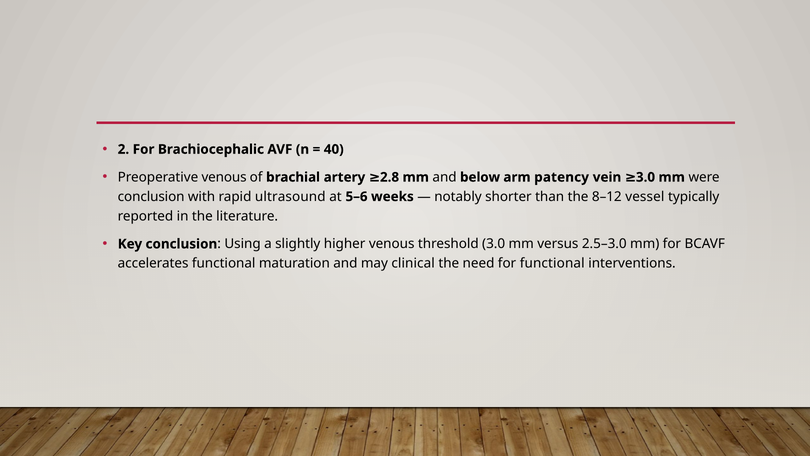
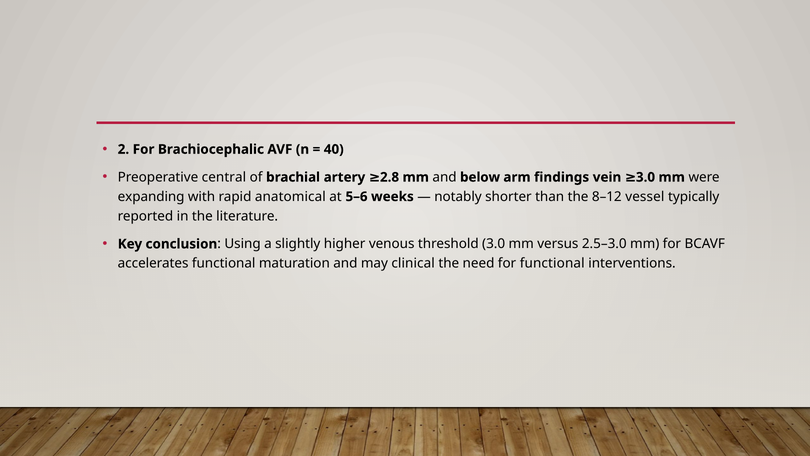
Preoperative venous: venous -> central (224, 177)
patency: patency -> findings (562, 177)
conclusion: conclusion -> expanding (151, 197)
ultrasound: ultrasound -> anatomical (290, 197)
